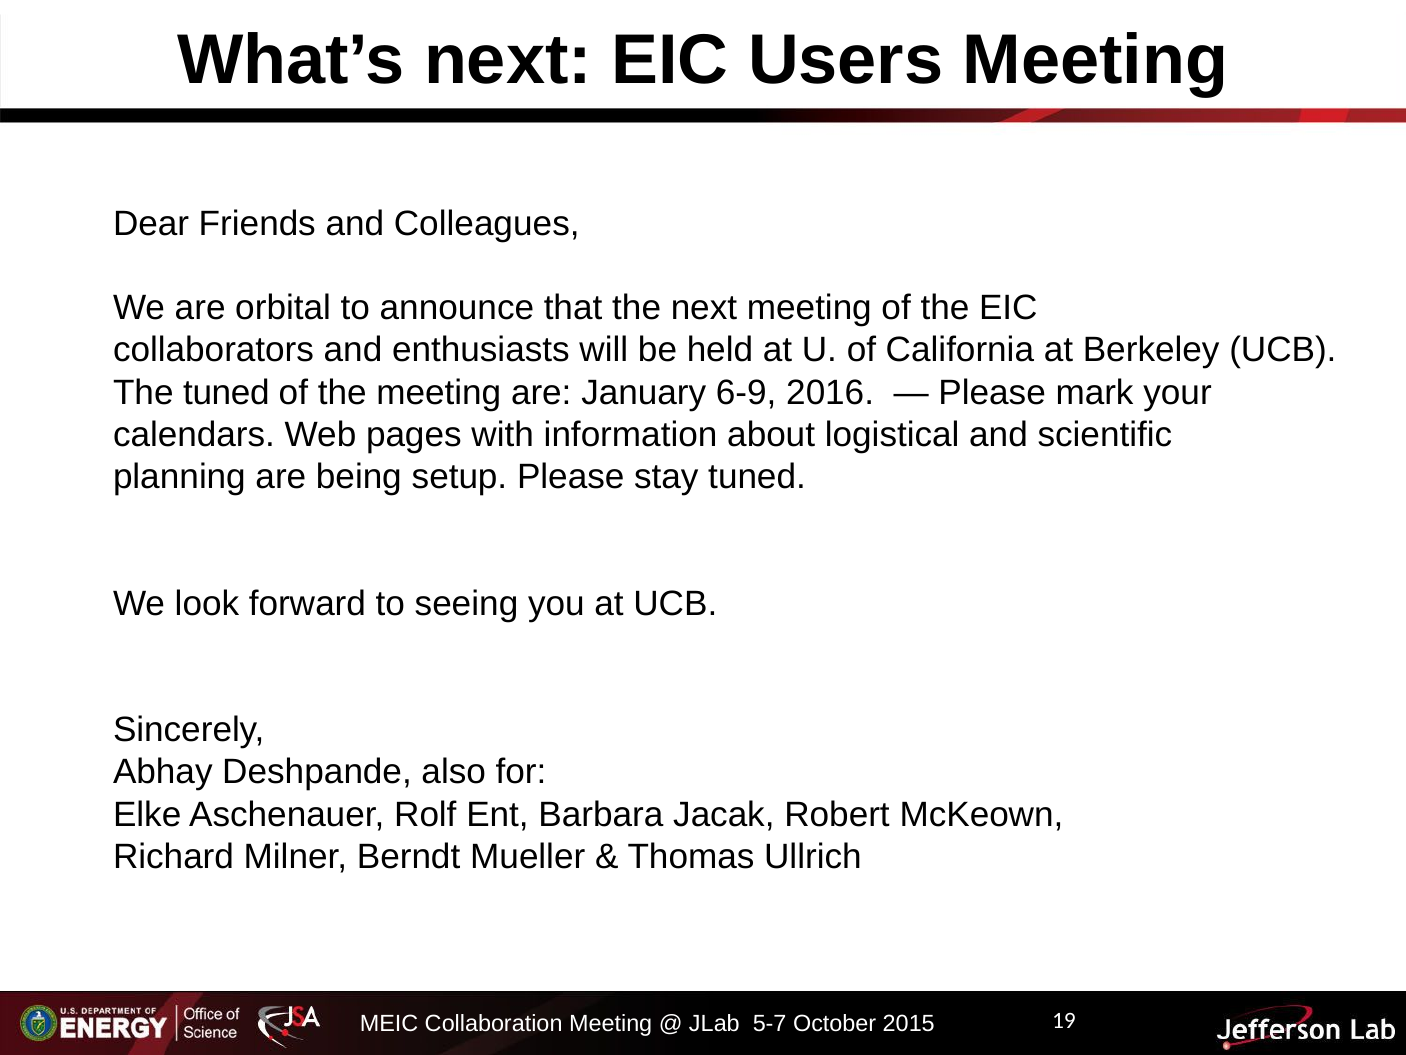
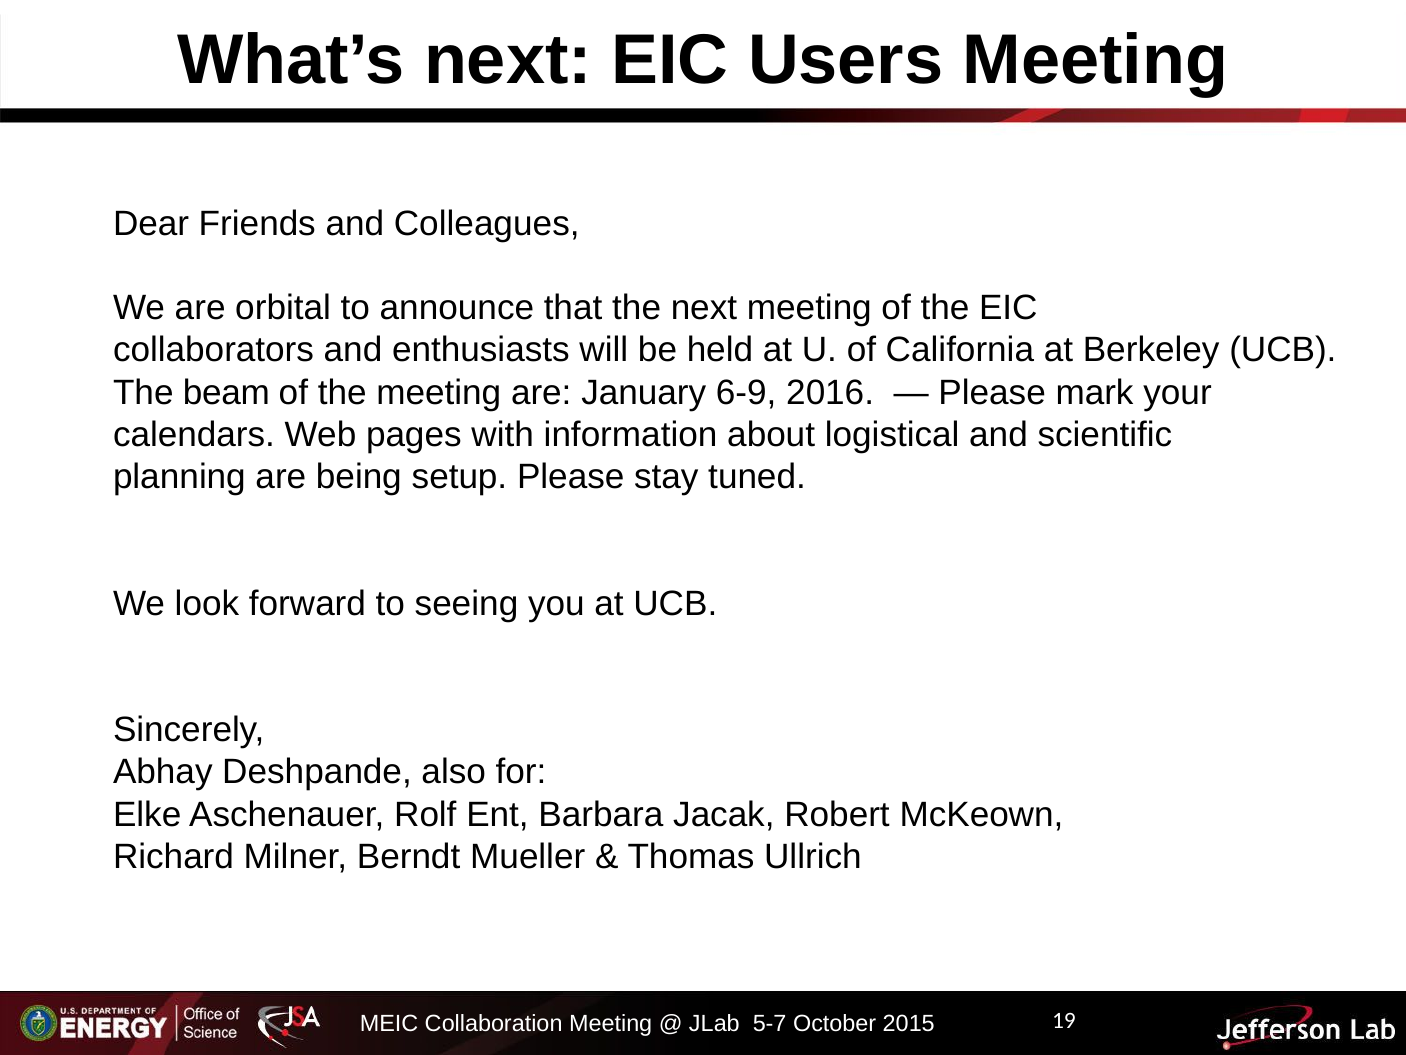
The tuned: tuned -> beam (226, 392)
